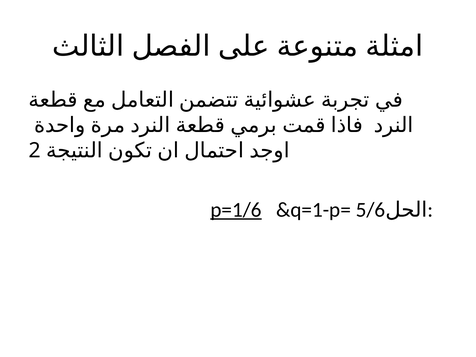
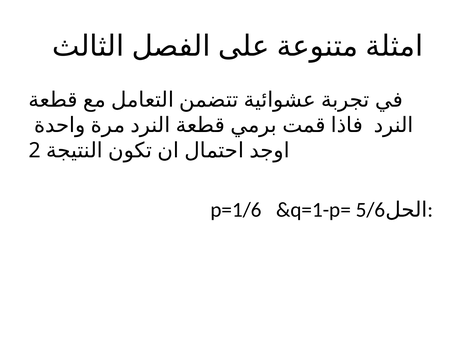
p=1/6 underline: present -> none (236, 210)
